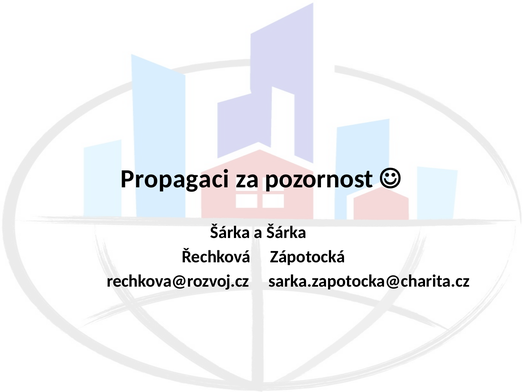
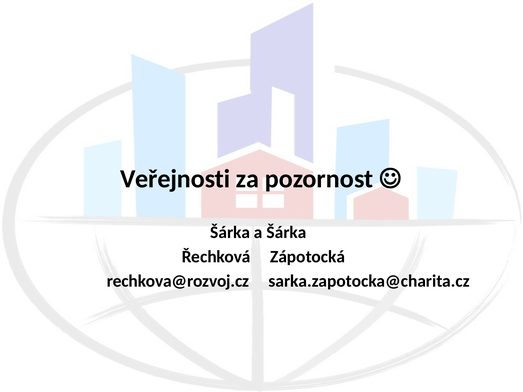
Propagaci: Propagaci -> Veřejnosti (175, 179)
